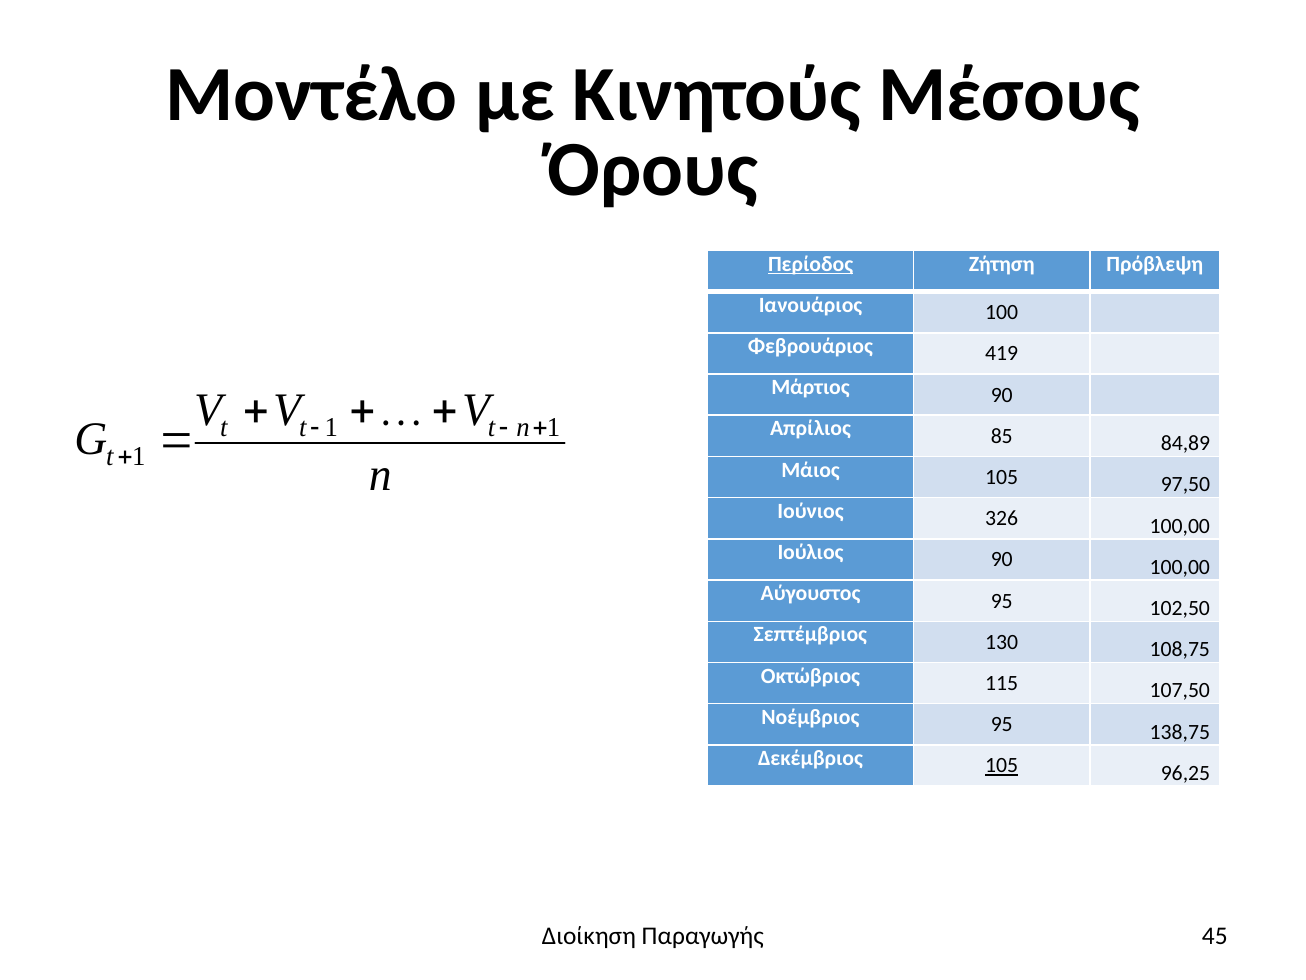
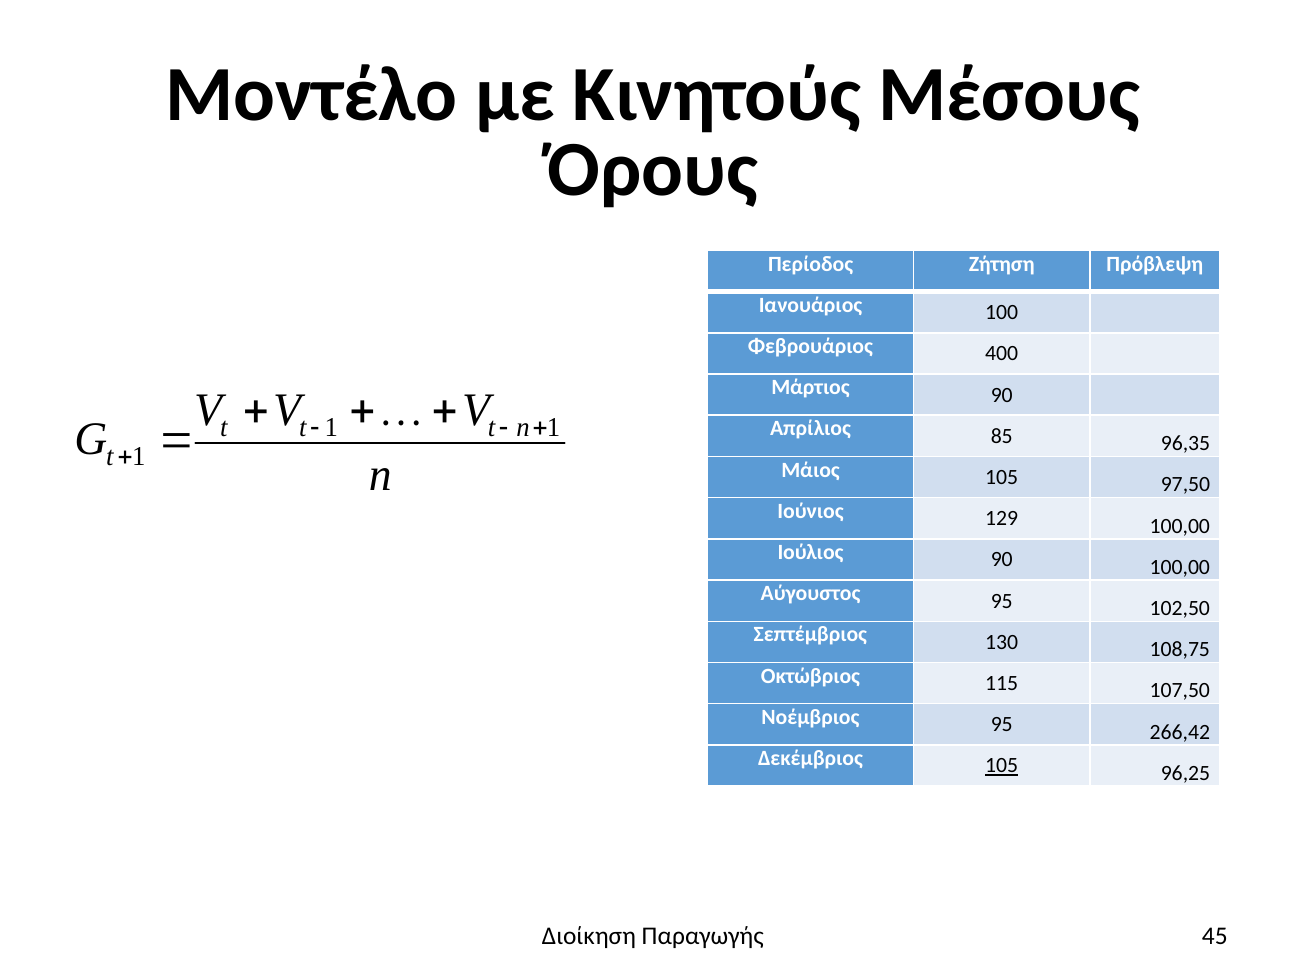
Περίοδος underline: present -> none (811, 264)
419: 419 -> 400 (1002, 353)
84,89: 84,89 -> 96,35 (1186, 443)
326: 326 -> 129 (1002, 518)
138,75: 138,75 -> 266,42 (1180, 731)
